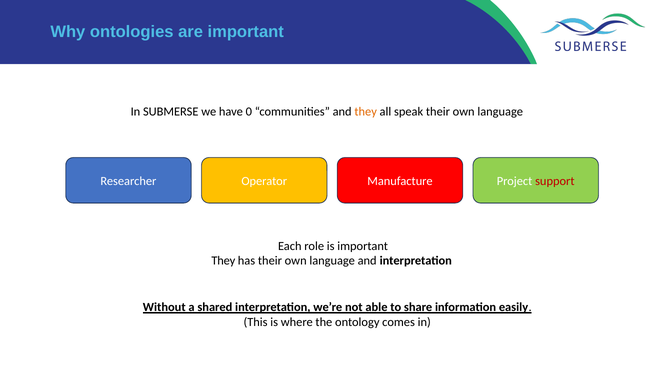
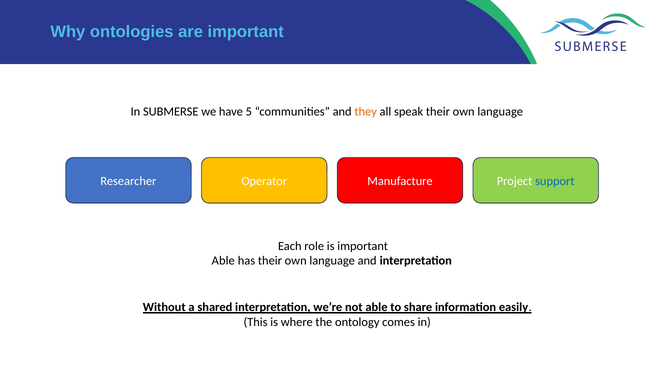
0: 0 -> 5 (249, 112)
support colour: red -> blue (555, 181)
They: They -> Able (223, 261)
